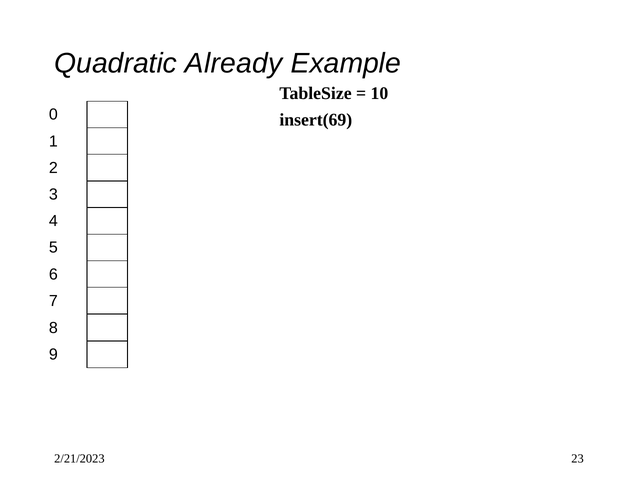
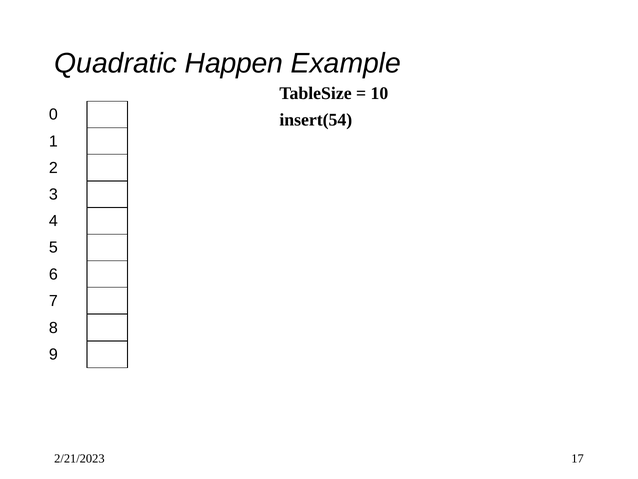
Already: Already -> Happen (234, 63)
insert(69: insert(69 -> insert(54 (316, 120)
23: 23 -> 17 (578, 458)
